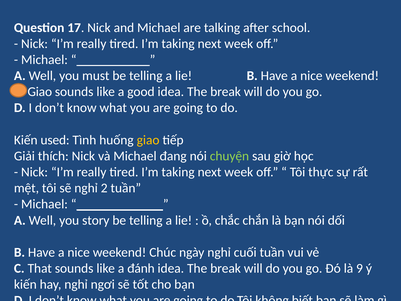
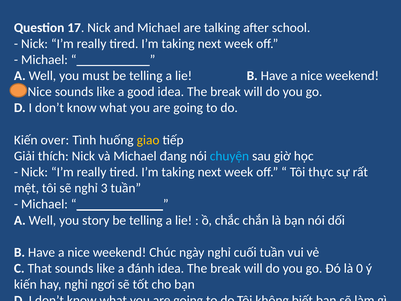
Giao: Giao -> Nice (40, 92)
used: used -> over (55, 140)
chuyện colour: light green -> light blue (229, 156)
2: 2 -> 3 (104, 188)
9: 9 -> 0 (360, 268)
